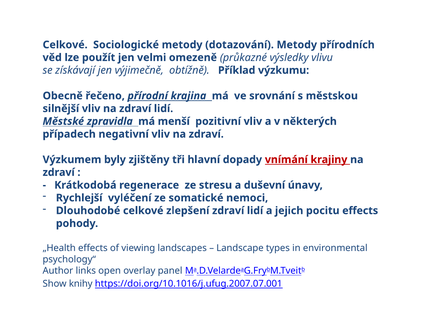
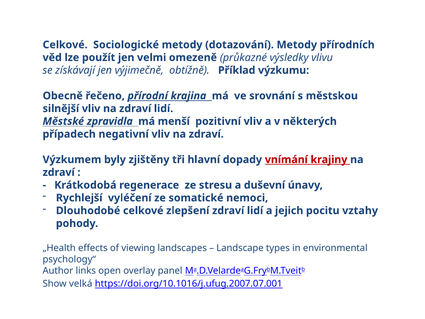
pocitu effects: effects -> vztahy (360, 210)
knihy: knihy -> velká (81, 283)
